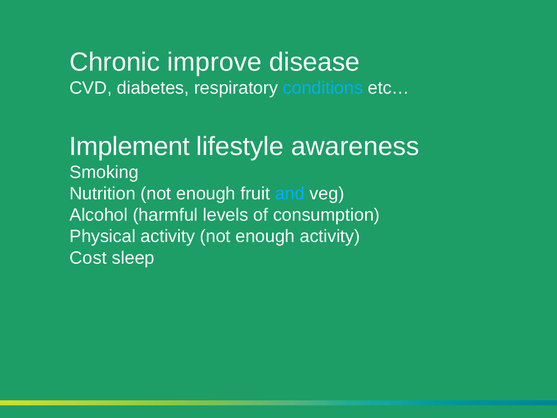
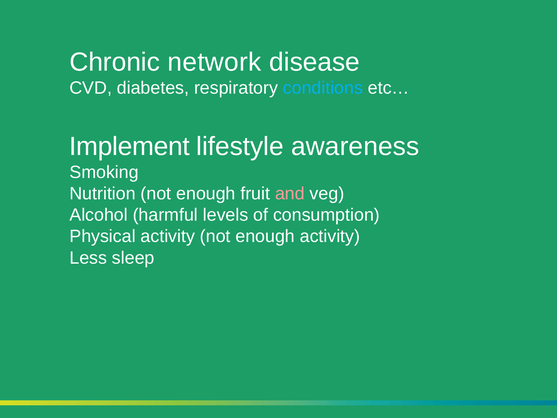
improve: improve -> network (214, 62)
and colour: light blue -> pink (290, 194)
Cost: Cost -> Less (88, 258)
